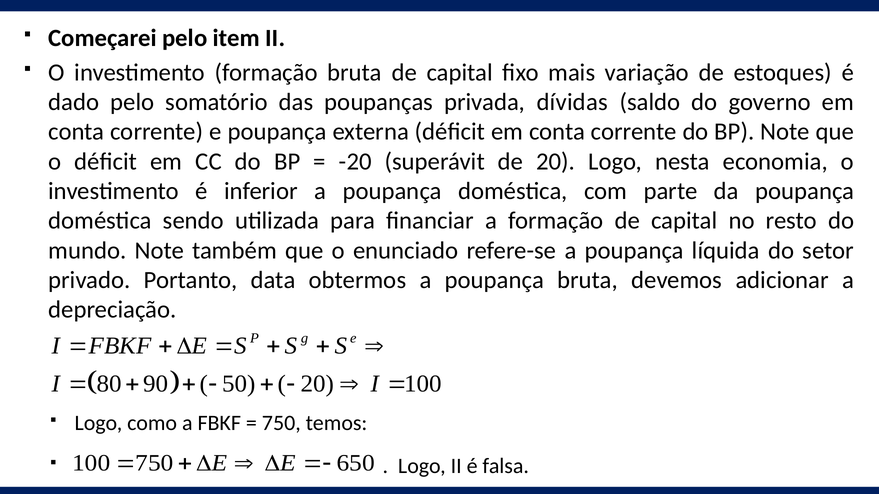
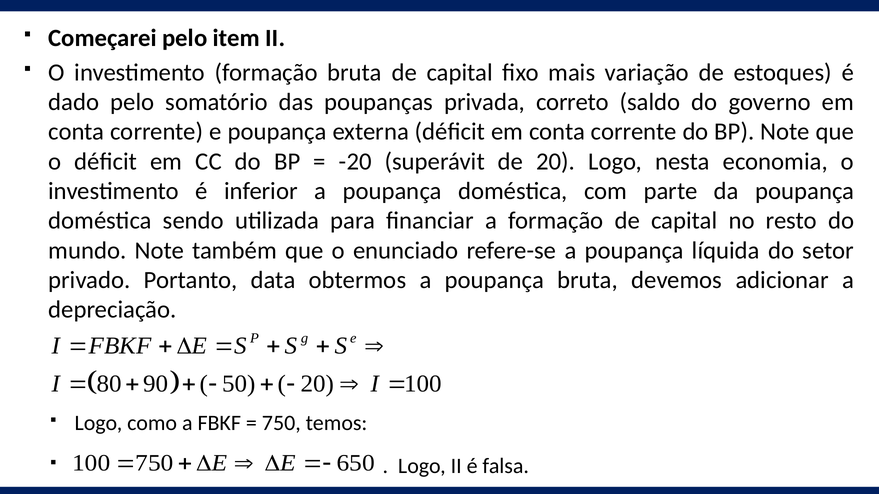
dívidas: dívidas -> correto (573, 102)
